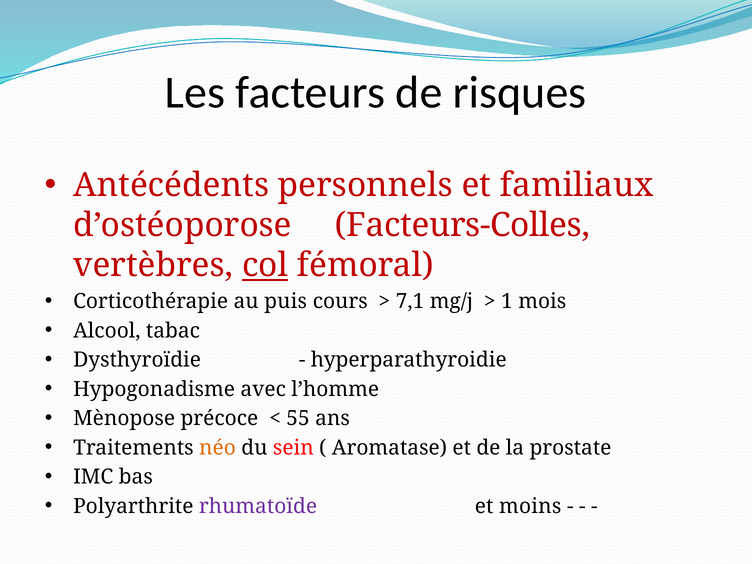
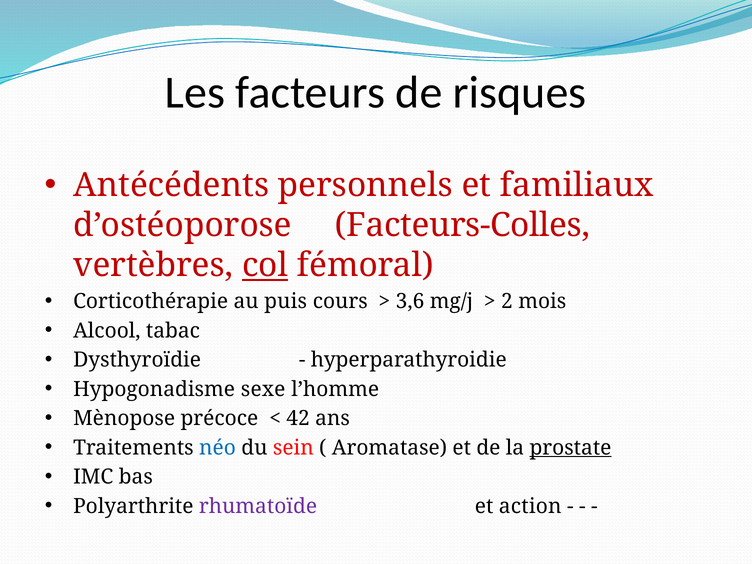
7,1: 7,1 -> 3,6 (410, 301)
1: 1 -> 2 (507, 301)
avec: avec -> sexe (263, 389)
55: 55 -> 42 (298, 418)
néo colour: orange -> blue (217, 448)
prostate underline: none -> present (570, 448)
moins: moins -> action (530, 506)
